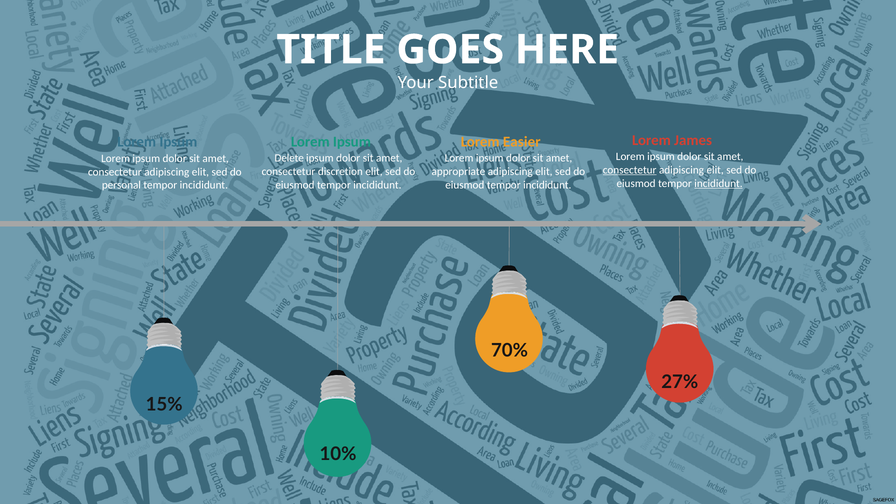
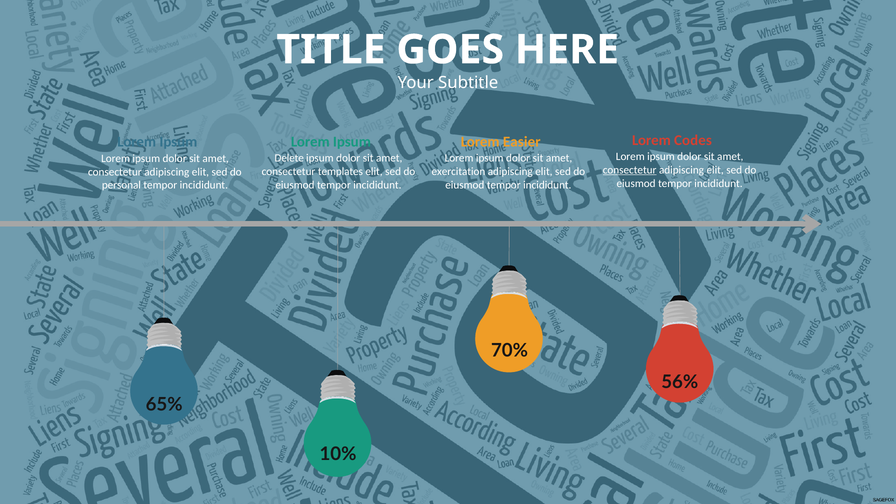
James: James -> Codes (693, 140)
discretion: discretion -> templates (340, 172)
appropriate: appropriate -> exercitation (458, 172)
incididunt underline: present -> none (719, 184)
27%: 27% -> 56% (680, 382)
15%: 15% -> 65% (164, 404)
